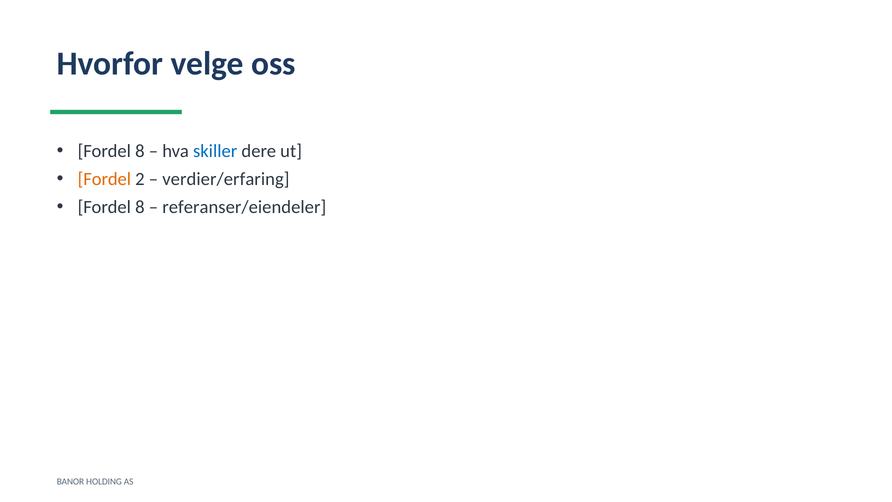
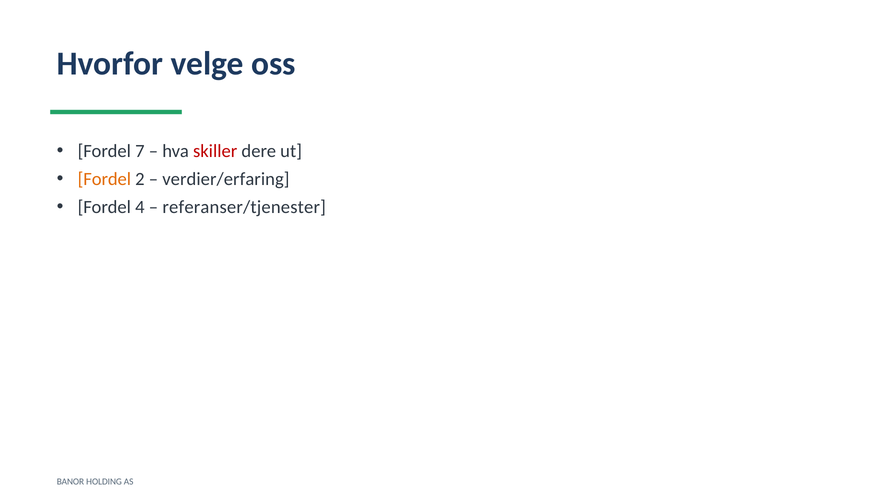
8: 8 -> 7 (140, 151)
skiller colour: blue -> red (215, 151)
8: 8 -> 4 (140, 207)
referanser/eiendeler: referanser/eiendeler -> referanser/tjenester (244, 207)
